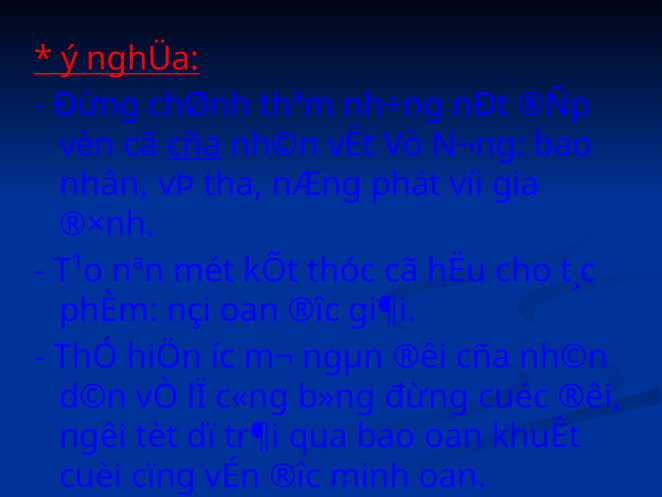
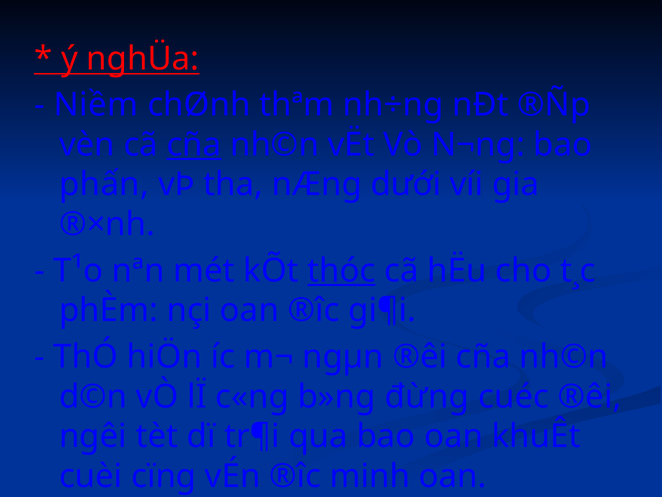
Đừng: Đừng -> Niềm (96, 105)
nhân: nhân -> phấn (104, 184)
phát: phát -> dưới (406, 184)
thóc underline: none -> present (342, 270)
